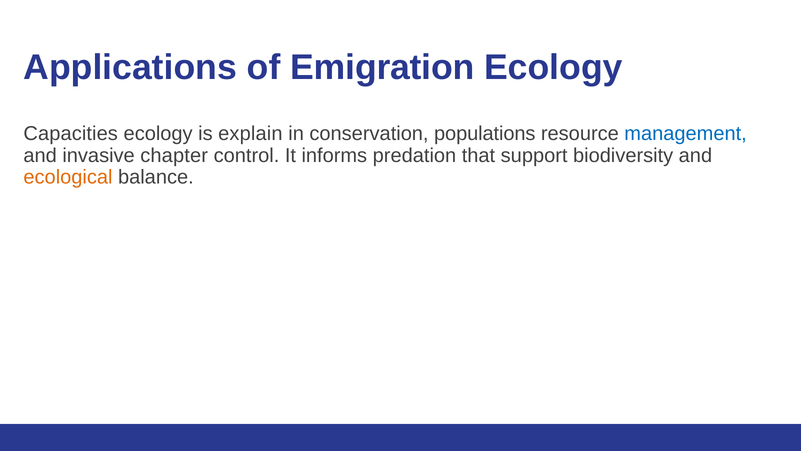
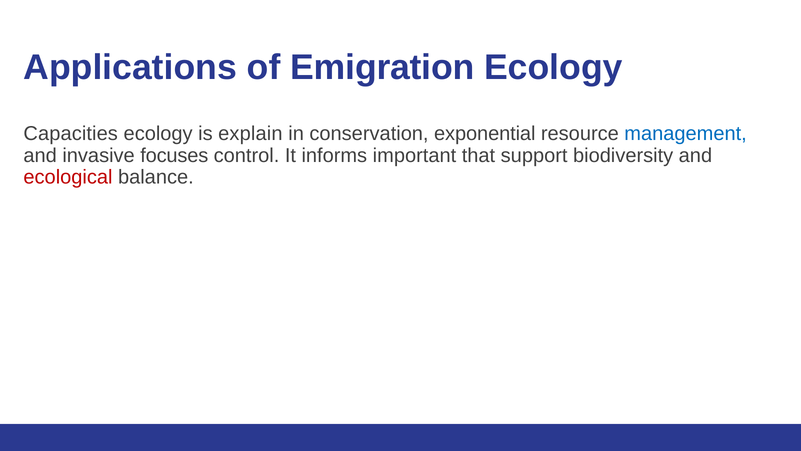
populations: populations -> exponential (485, 134)
chapter: chapter -> focuses (174, 155)
predation: predation -> important (414, 155)
ecological colour: orange -> red (68, 177)
